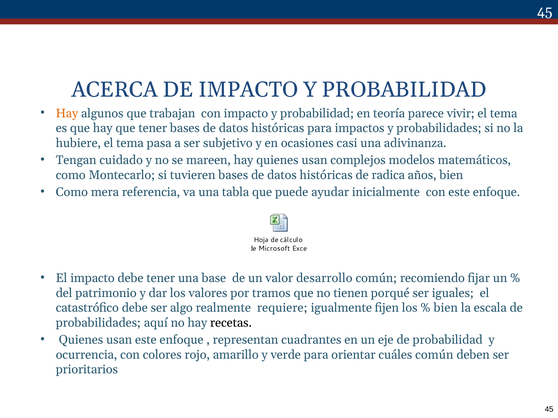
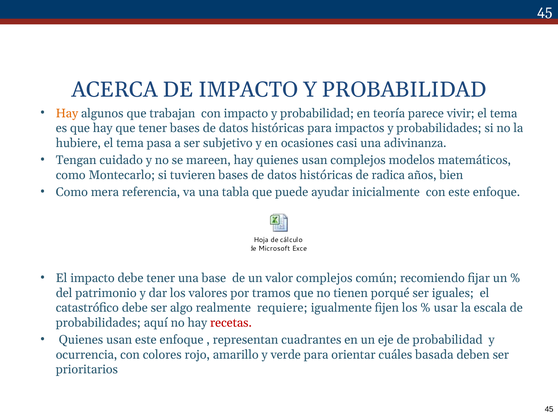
valor desarrollo: desarrollo -> complejos (324, 278)
bien: bien -> usar (446, 308)
recetas colour: black -> red (231, 323)
cuáles común: común -> basada (434, 355)
